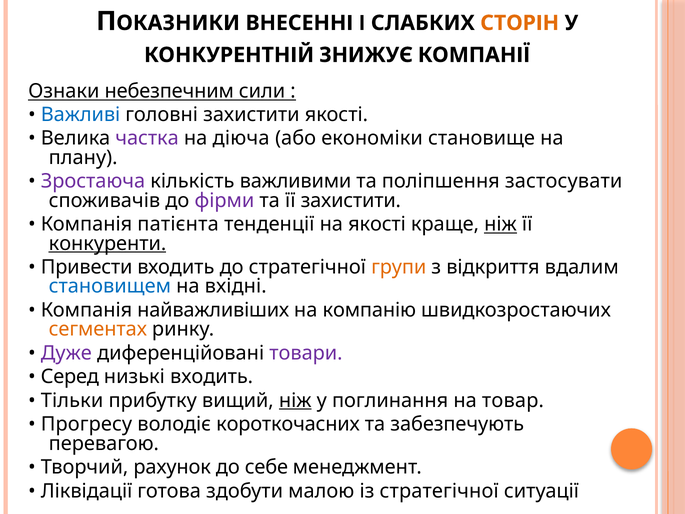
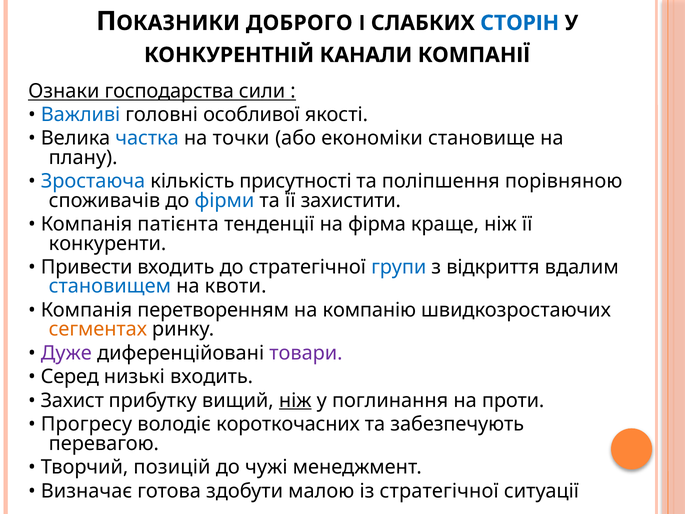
ВНЕСЕННІ: ВНЕСЕННІ -> ДОБРОГО (299, 23)
СТОРІН colour: orange -> blue (520, 23)
ЗНИЖУЄ: ЗНИЖУЄ -> КАНАЛИ (366, 55)
небезпечним: небезпечним -> господарства (169, 91)
головні захистити: захистити -> особливої (251, 115)
частка colour: purple -> blue (147, 138)
діюча: діюча -> точки (241, 138)
Зростаюча colour: purple -> blue (93, 181)
важливими: важливими -> присутності (296, 181)
застосувати: застосувати -> порівняною (564, 181)
фірми colour: purple -> blue (224, 200)
на якості: якості -> фірма (377, 224)
ніж underline: present -> none (500, 224)
конкуренти underline: present -> none (107, 243)
групи colour: orange -> blue (399, 267)
вхідні: вхідні -> квоти (236, 286)
найважливіших: найважливіших -> перетворенням (213, 310)
Тільки: Тільки -> Захист (72, 400)
товар: товар -> проти (513, 400)
рахунок: рахунок -> позицій (172, 467)
себе: себе -> чужі (266, 467)
Ліквідації: Ліквідації -> Визначає (87, 491)
